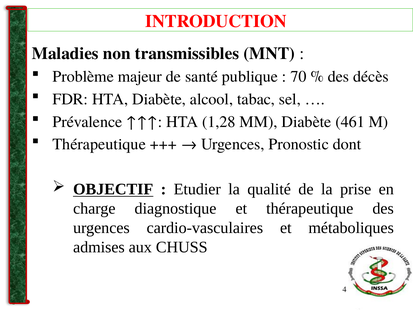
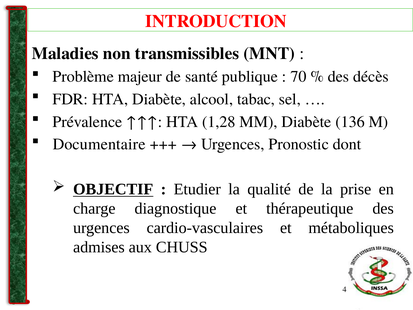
461: 461 -> 136 (350, 122)
Thérapeutique: Thérapeutique -> Documentaire (99, 144)
